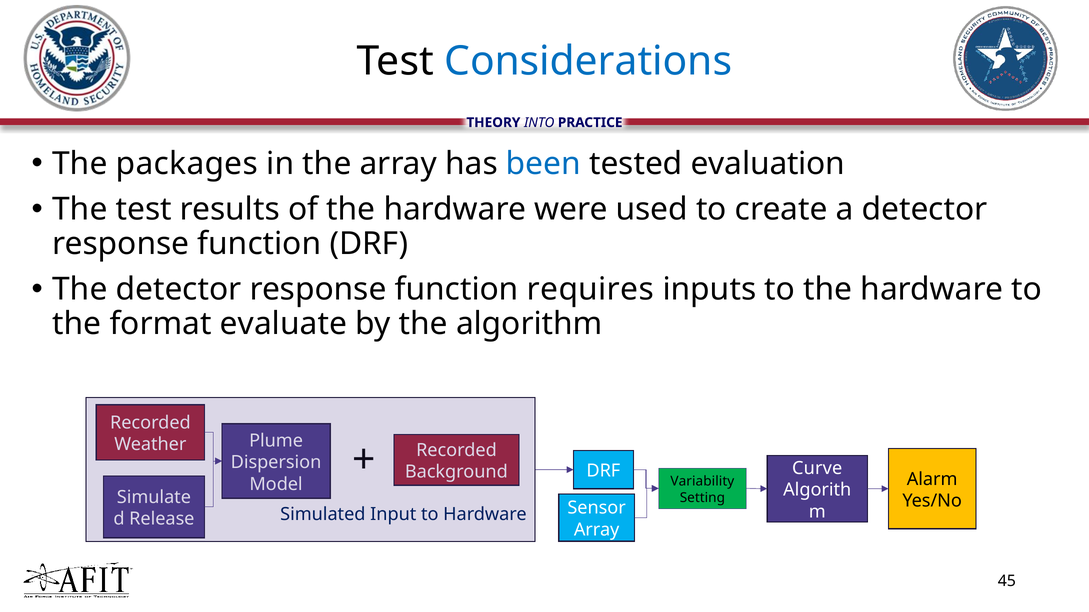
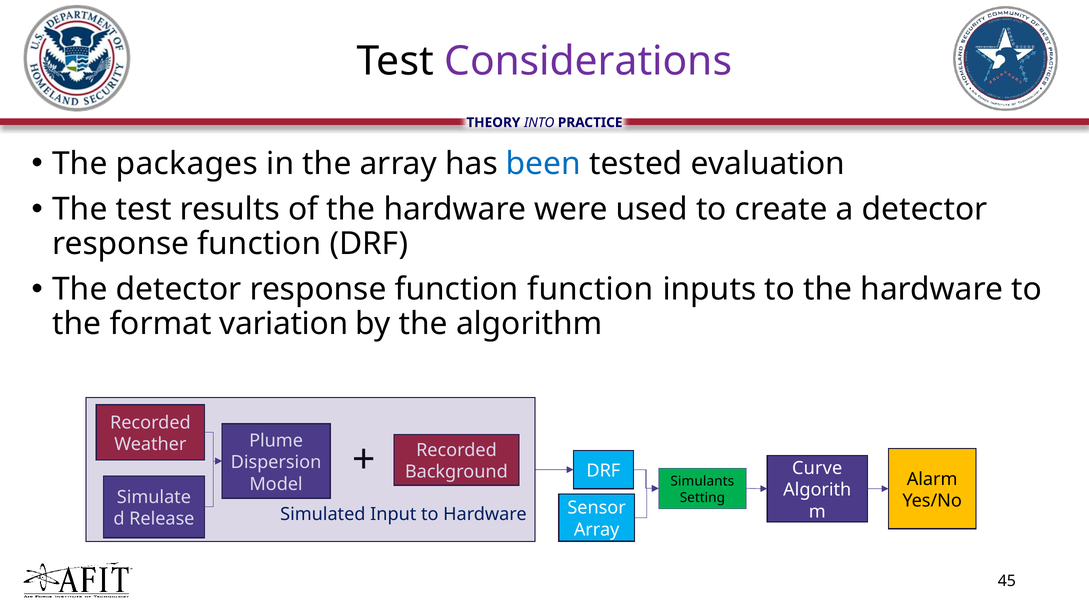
Considerations colour: blue -> purple (588, 61)
function requires: requires -> function (590, 290)
evaluate: evaluate -> variation (284, 324)
Variability: Variability -> Simulants (702, 482)
